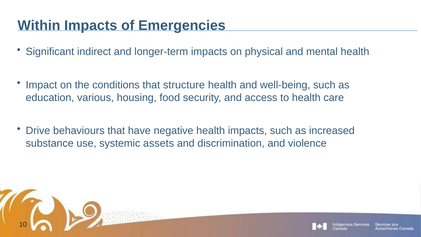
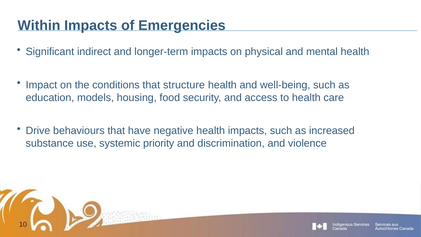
various: various -> models (96, 97)
assets: assets -> priority (159, 143)
